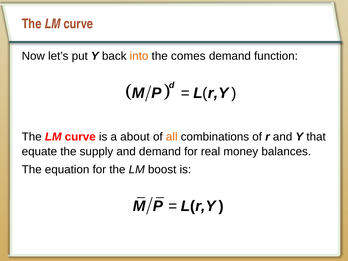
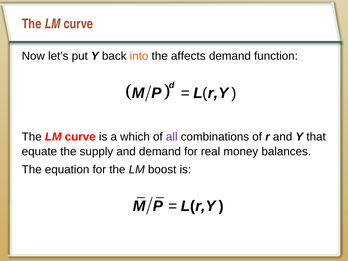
comes: comes -> affects (188, 56)
about: about -> which (135, 137)
all colour: orange -> purple (172, 137)
